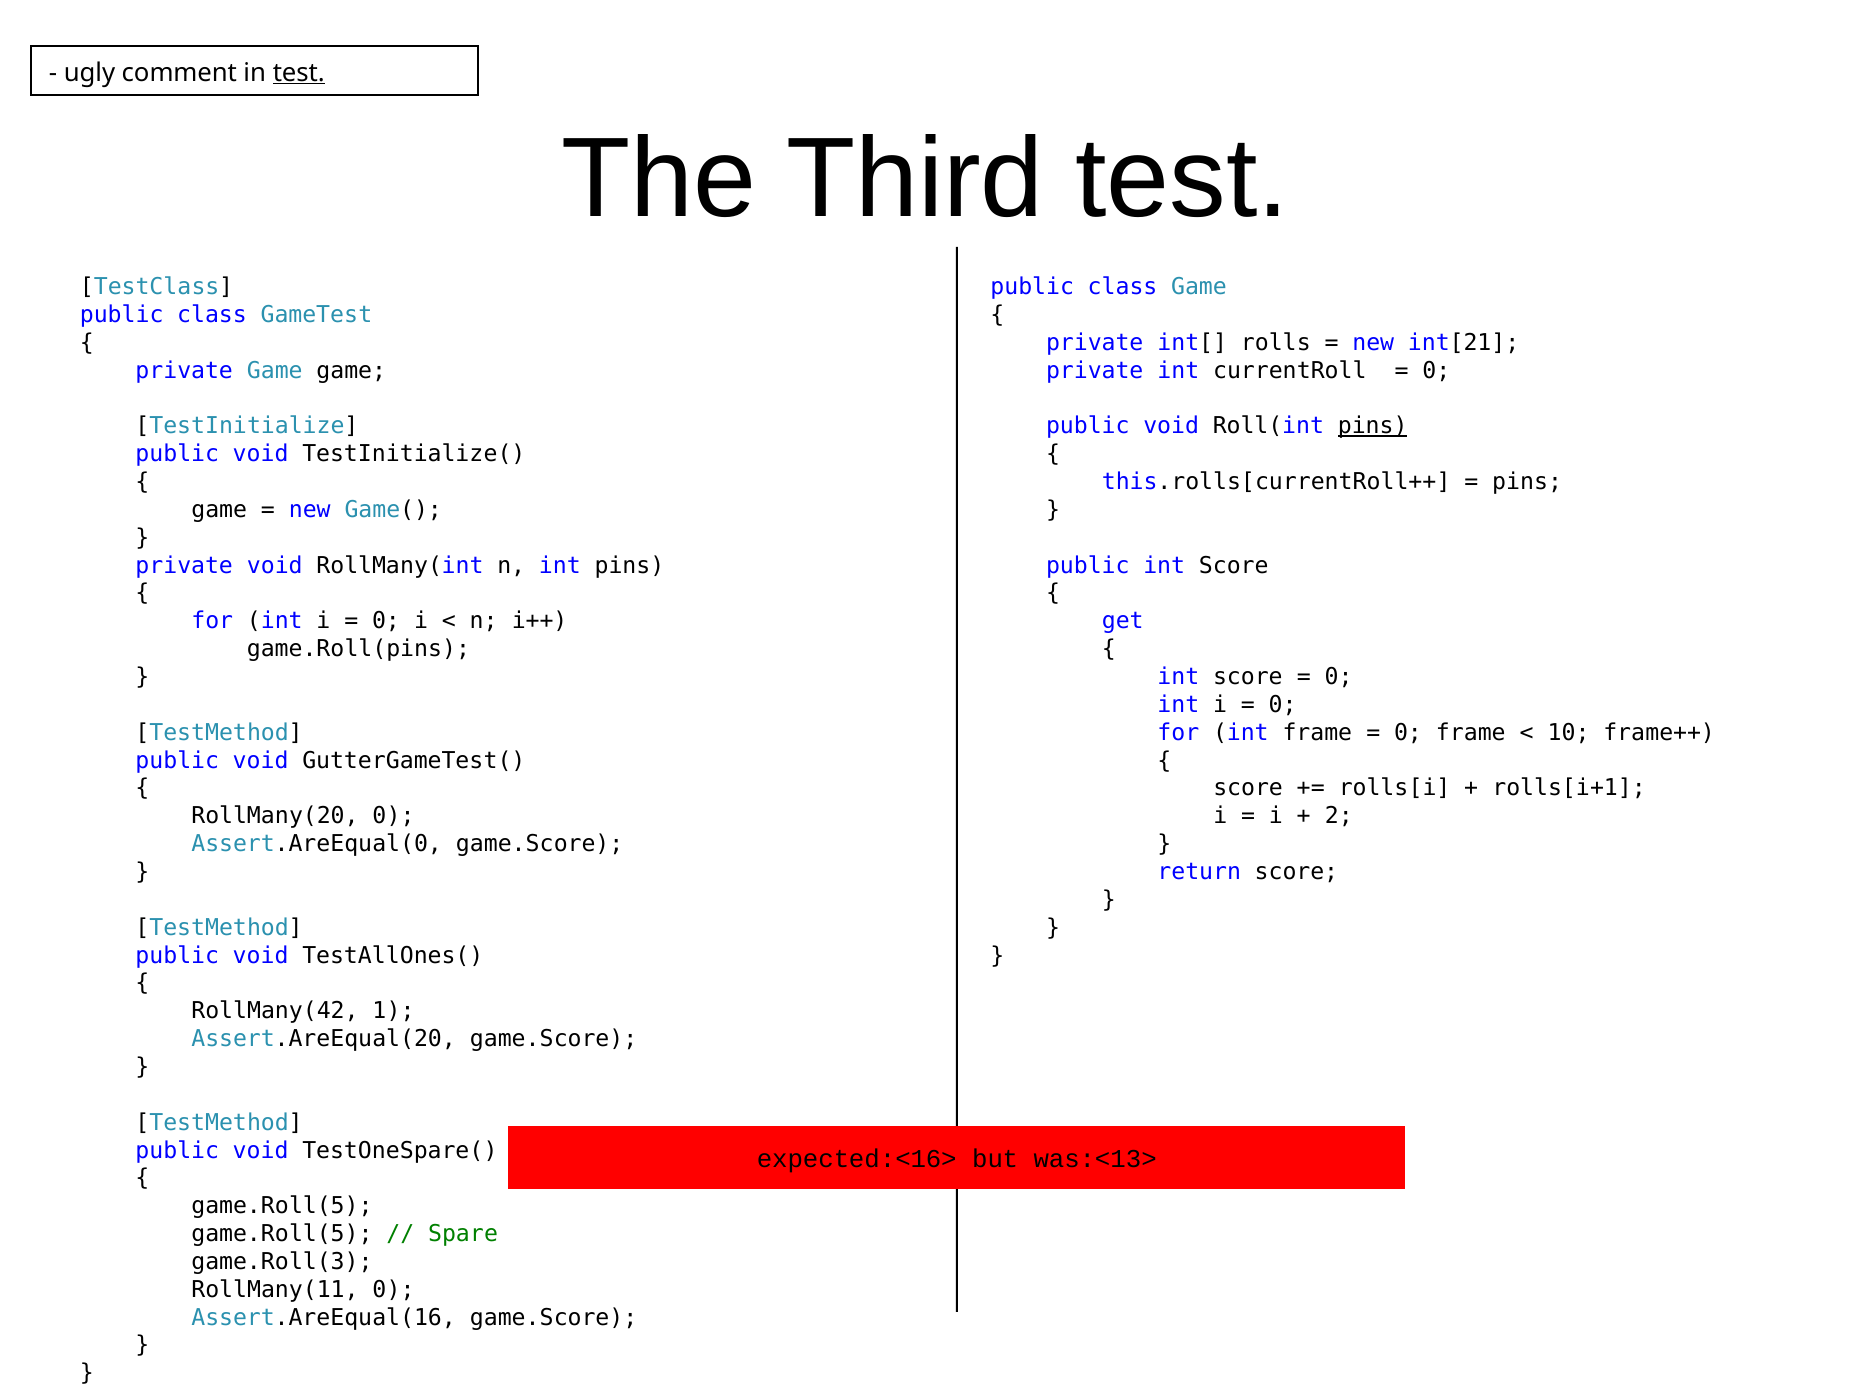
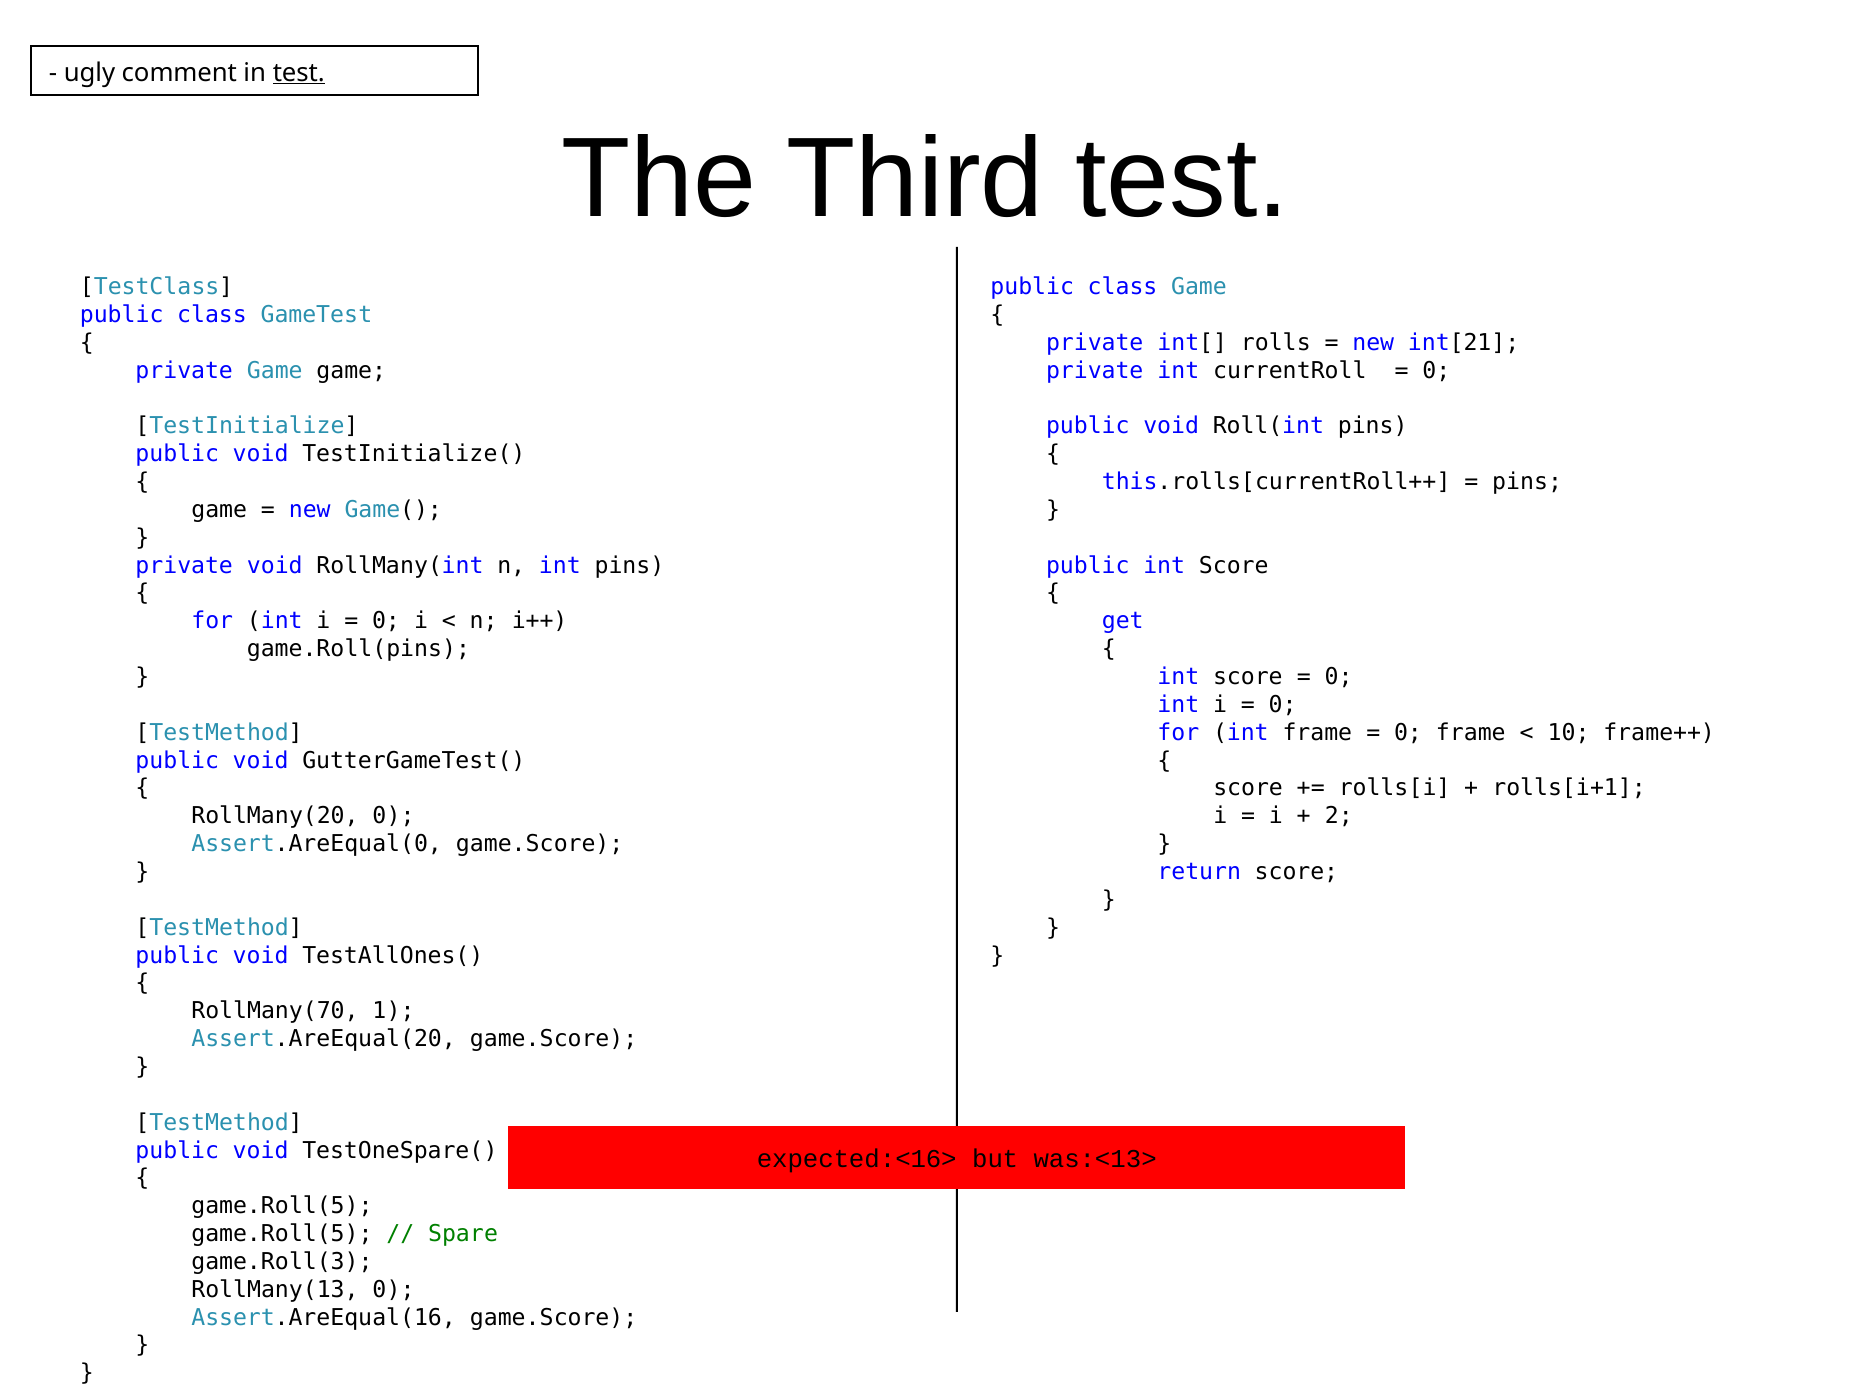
pins underline: present -> none (1373, 426)
RollMany(42: RollMany(42 -> RollMany(70 (275, 1011)
RollMany(11: RollMany(11 -> RollMany(13 (275, 1290)
